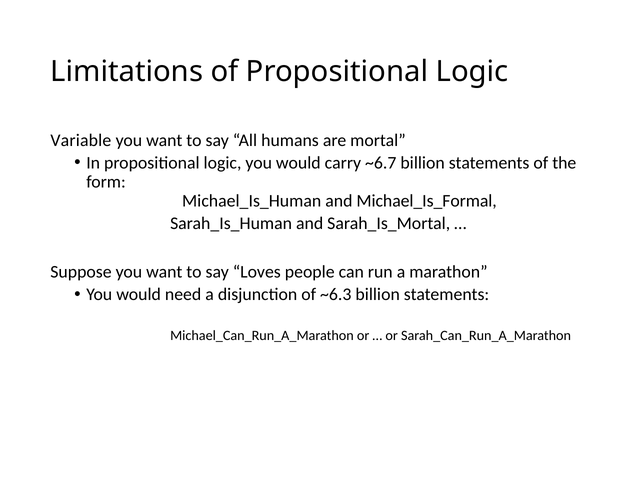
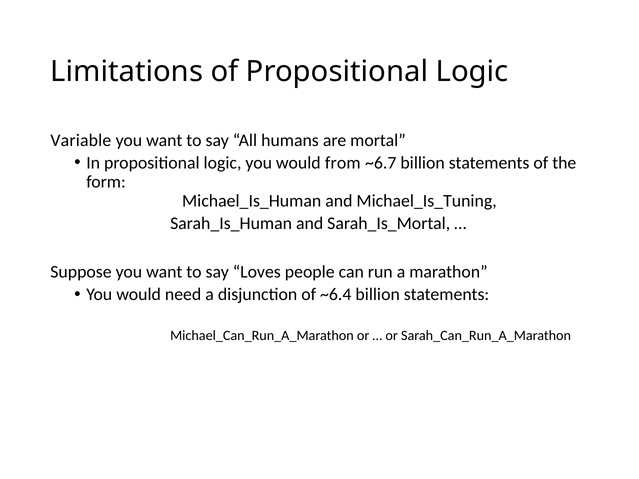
carry: carry -> from (343, 163)
Michael_Is_Formal: Michael_Is_Formal -> Michael_Is_Tuning (427, 201)
~6.3: ~6.3 -> ~6.4 (336, 295)
